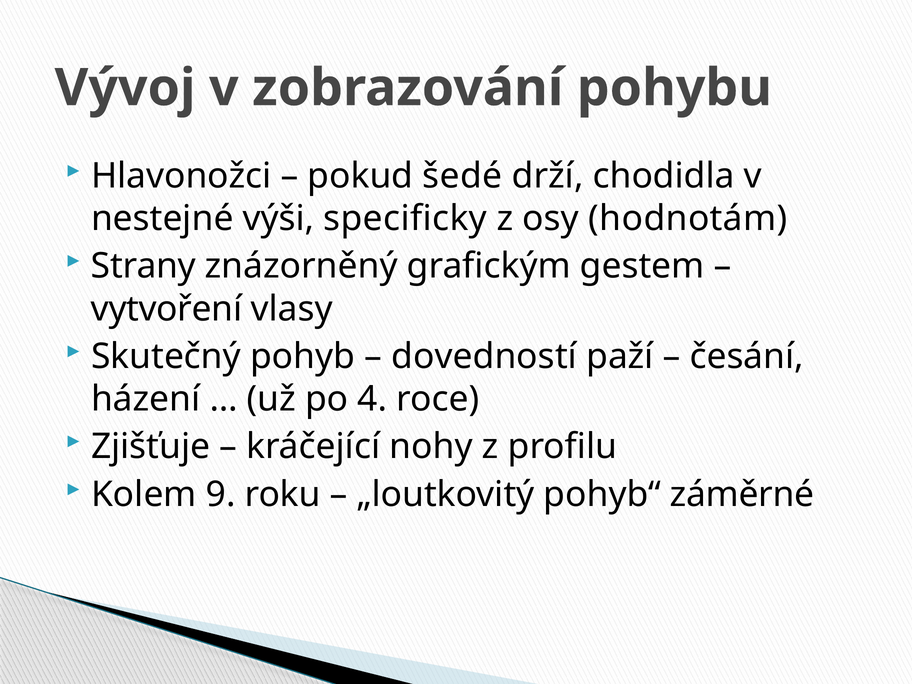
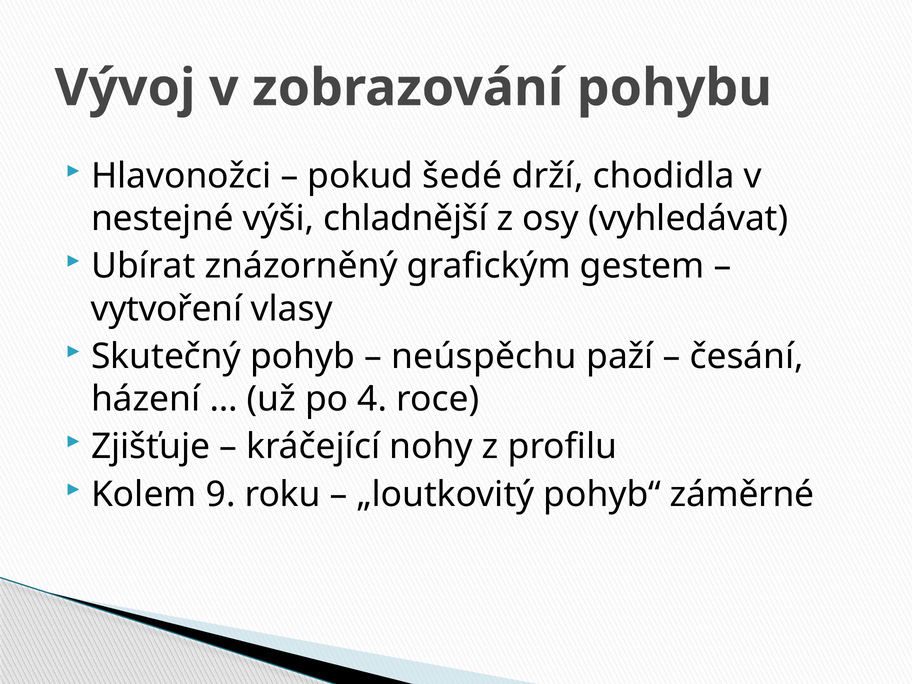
specificky: specificky -> chladnější (406, 219)
hodnotám: hodnotám -> vyhledávat (688, 219)
Strany: Strany -> Ubírat (143, 266)
dovedností: dovedností -> neúspěchu (484, 356)
